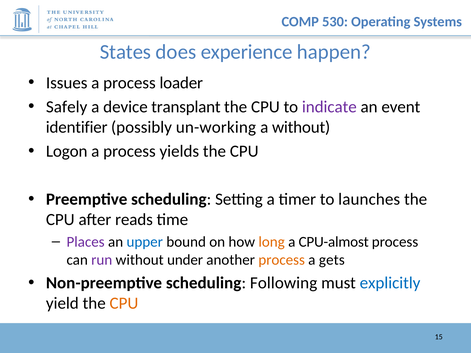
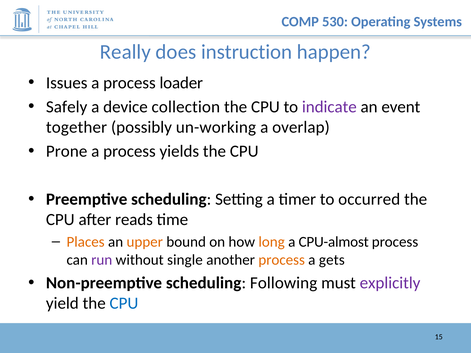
States: States -> Really (125, 52)
experience: experience -> instruction (247, 52)
transplant: transplant -> collection (186, 107)
identifier: identifier -> together (77, 127)
a without: without -> overlap (301, 127)
Logon: Logon -> Prone (67, 151)
launches: launches -> occurred (369, 199)
Places colour: purple -> orange (86, 242)
upper colour: blue -> orange (145, 242)
under: under -> single (185, 260)
explicitly colour: blue -> purple (390, 283)
CPU colour: orange -> blue (124, 304)
